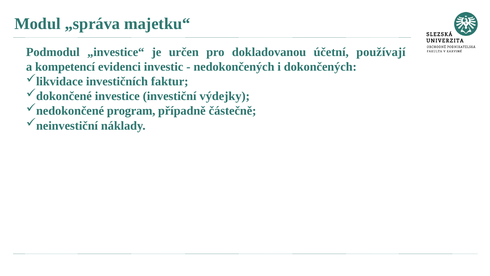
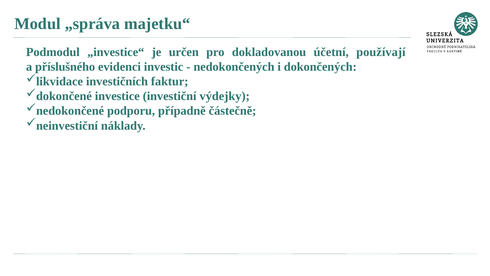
kompetencí: kompetencí -> příslušného (65, 67)
program: program -> podporu (131, 111)
